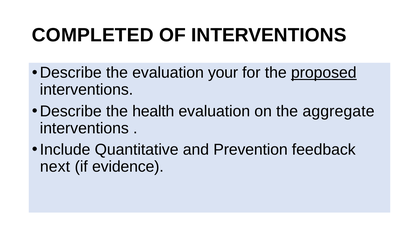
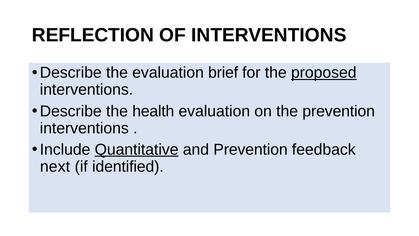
COMPLETED: COMPLETED -> REFLECTION (93, 35)
your: your -> brief (223, 73)
the aggregate: aggregate -> prevention (339, 111)
Quantitative underline: none -> present (137, 149)
evidence: evidence -> identified (128, 166)
